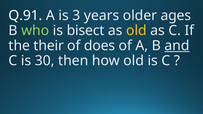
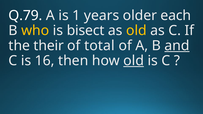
Q.91: Q.91 -> Q.79 (25, 16)
3: 3 -> 1 (76, 16)
ages: ages -> each (176, 16)
who colour: light green -> yellow (35, 31)
does: does -> total (99, 46)
30: 30 -> 16 (45, 61)
old underline: none -> present (134, 61)
